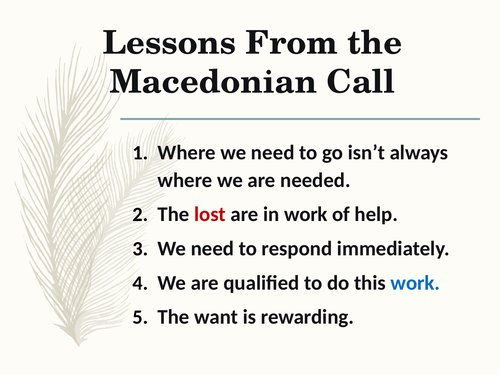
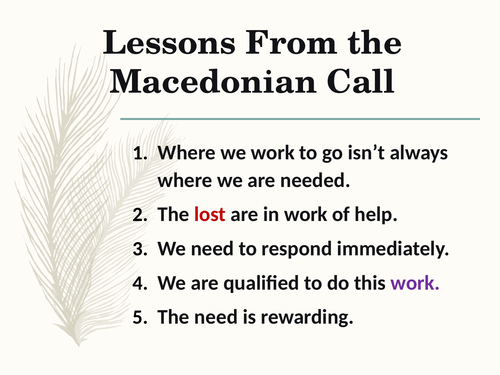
Where we need: need -> work (273, 153)
work colour: blue -> purple (415, 283)
The want: want -> need (216, 317)
